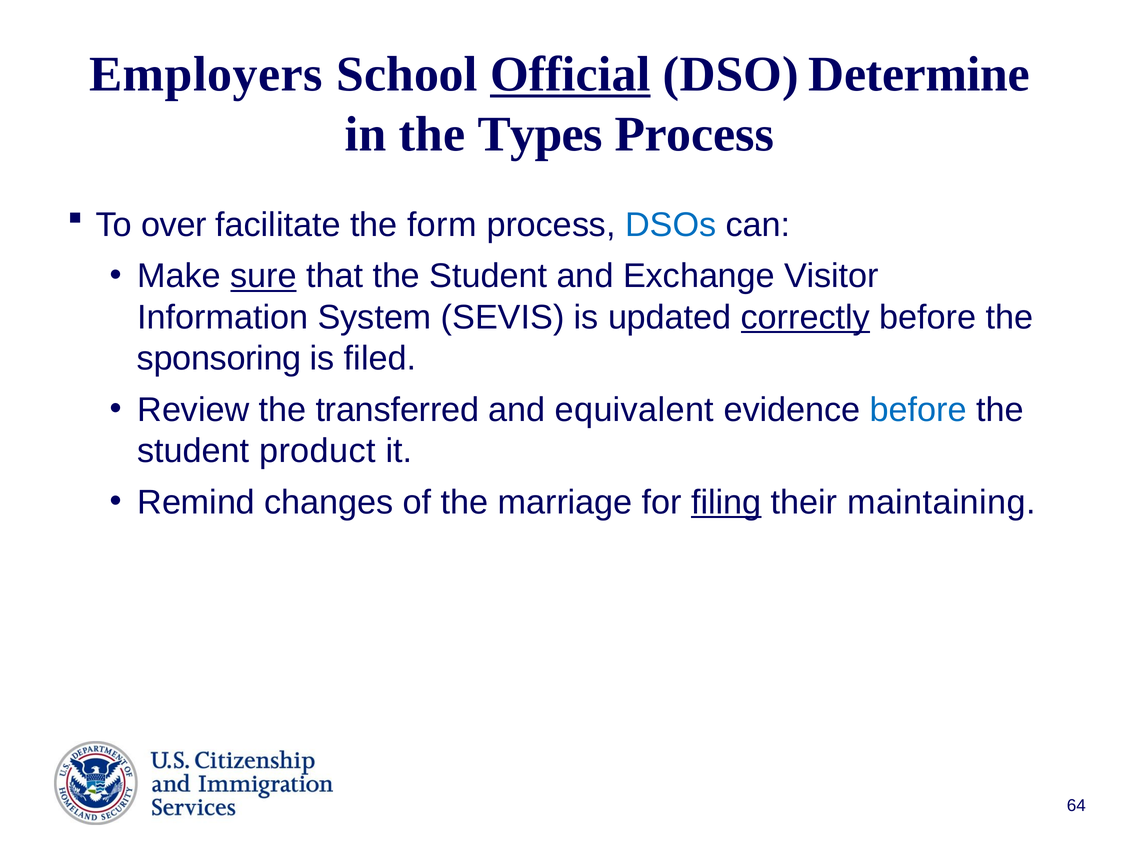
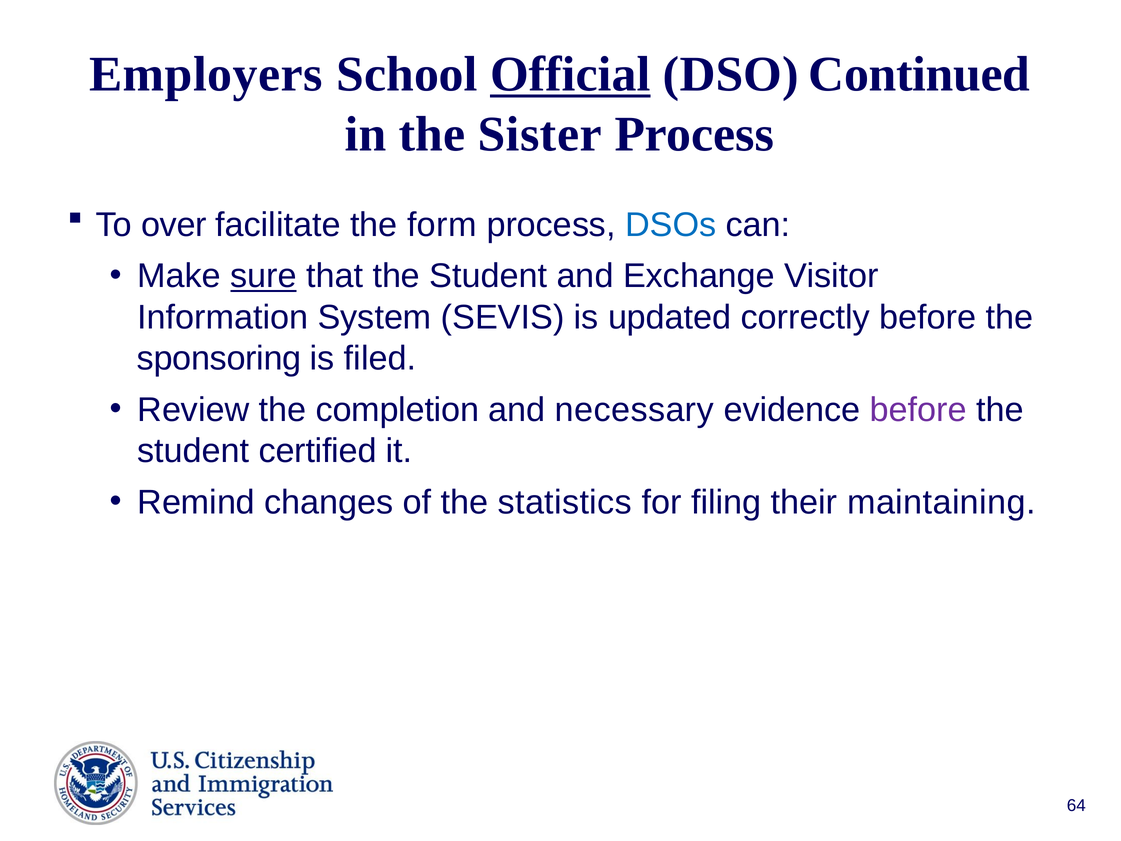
Determine: Determine -> Continued (919, 74)
Types: Types -> Sister (540, 134)
correctly underline: present -> none (805, 317)
transferred: transferred -> completion (397, 410)
equivalent: equivalent -> necessary (634, 410)
before colour: blue -> purple (918, 410)
product: product -> certified (318, 451)
marriage: marriage -> statistics (565, 502)
filing underline: present -> none (726, 502)
